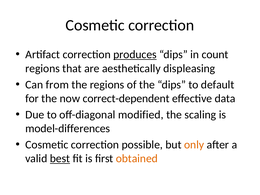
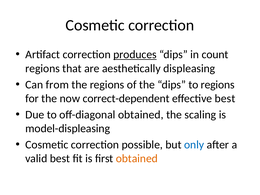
to default: default -> regions (218, 85)
effective data: data -> best (225, 98)
off-diagonal modified: modified -> obtained (141, 115)
model-differences: model-differences -> model-displeasing (68, 129)
only colour: orange -> blue (194, 145)
best underline: present -> none (60, 159)
